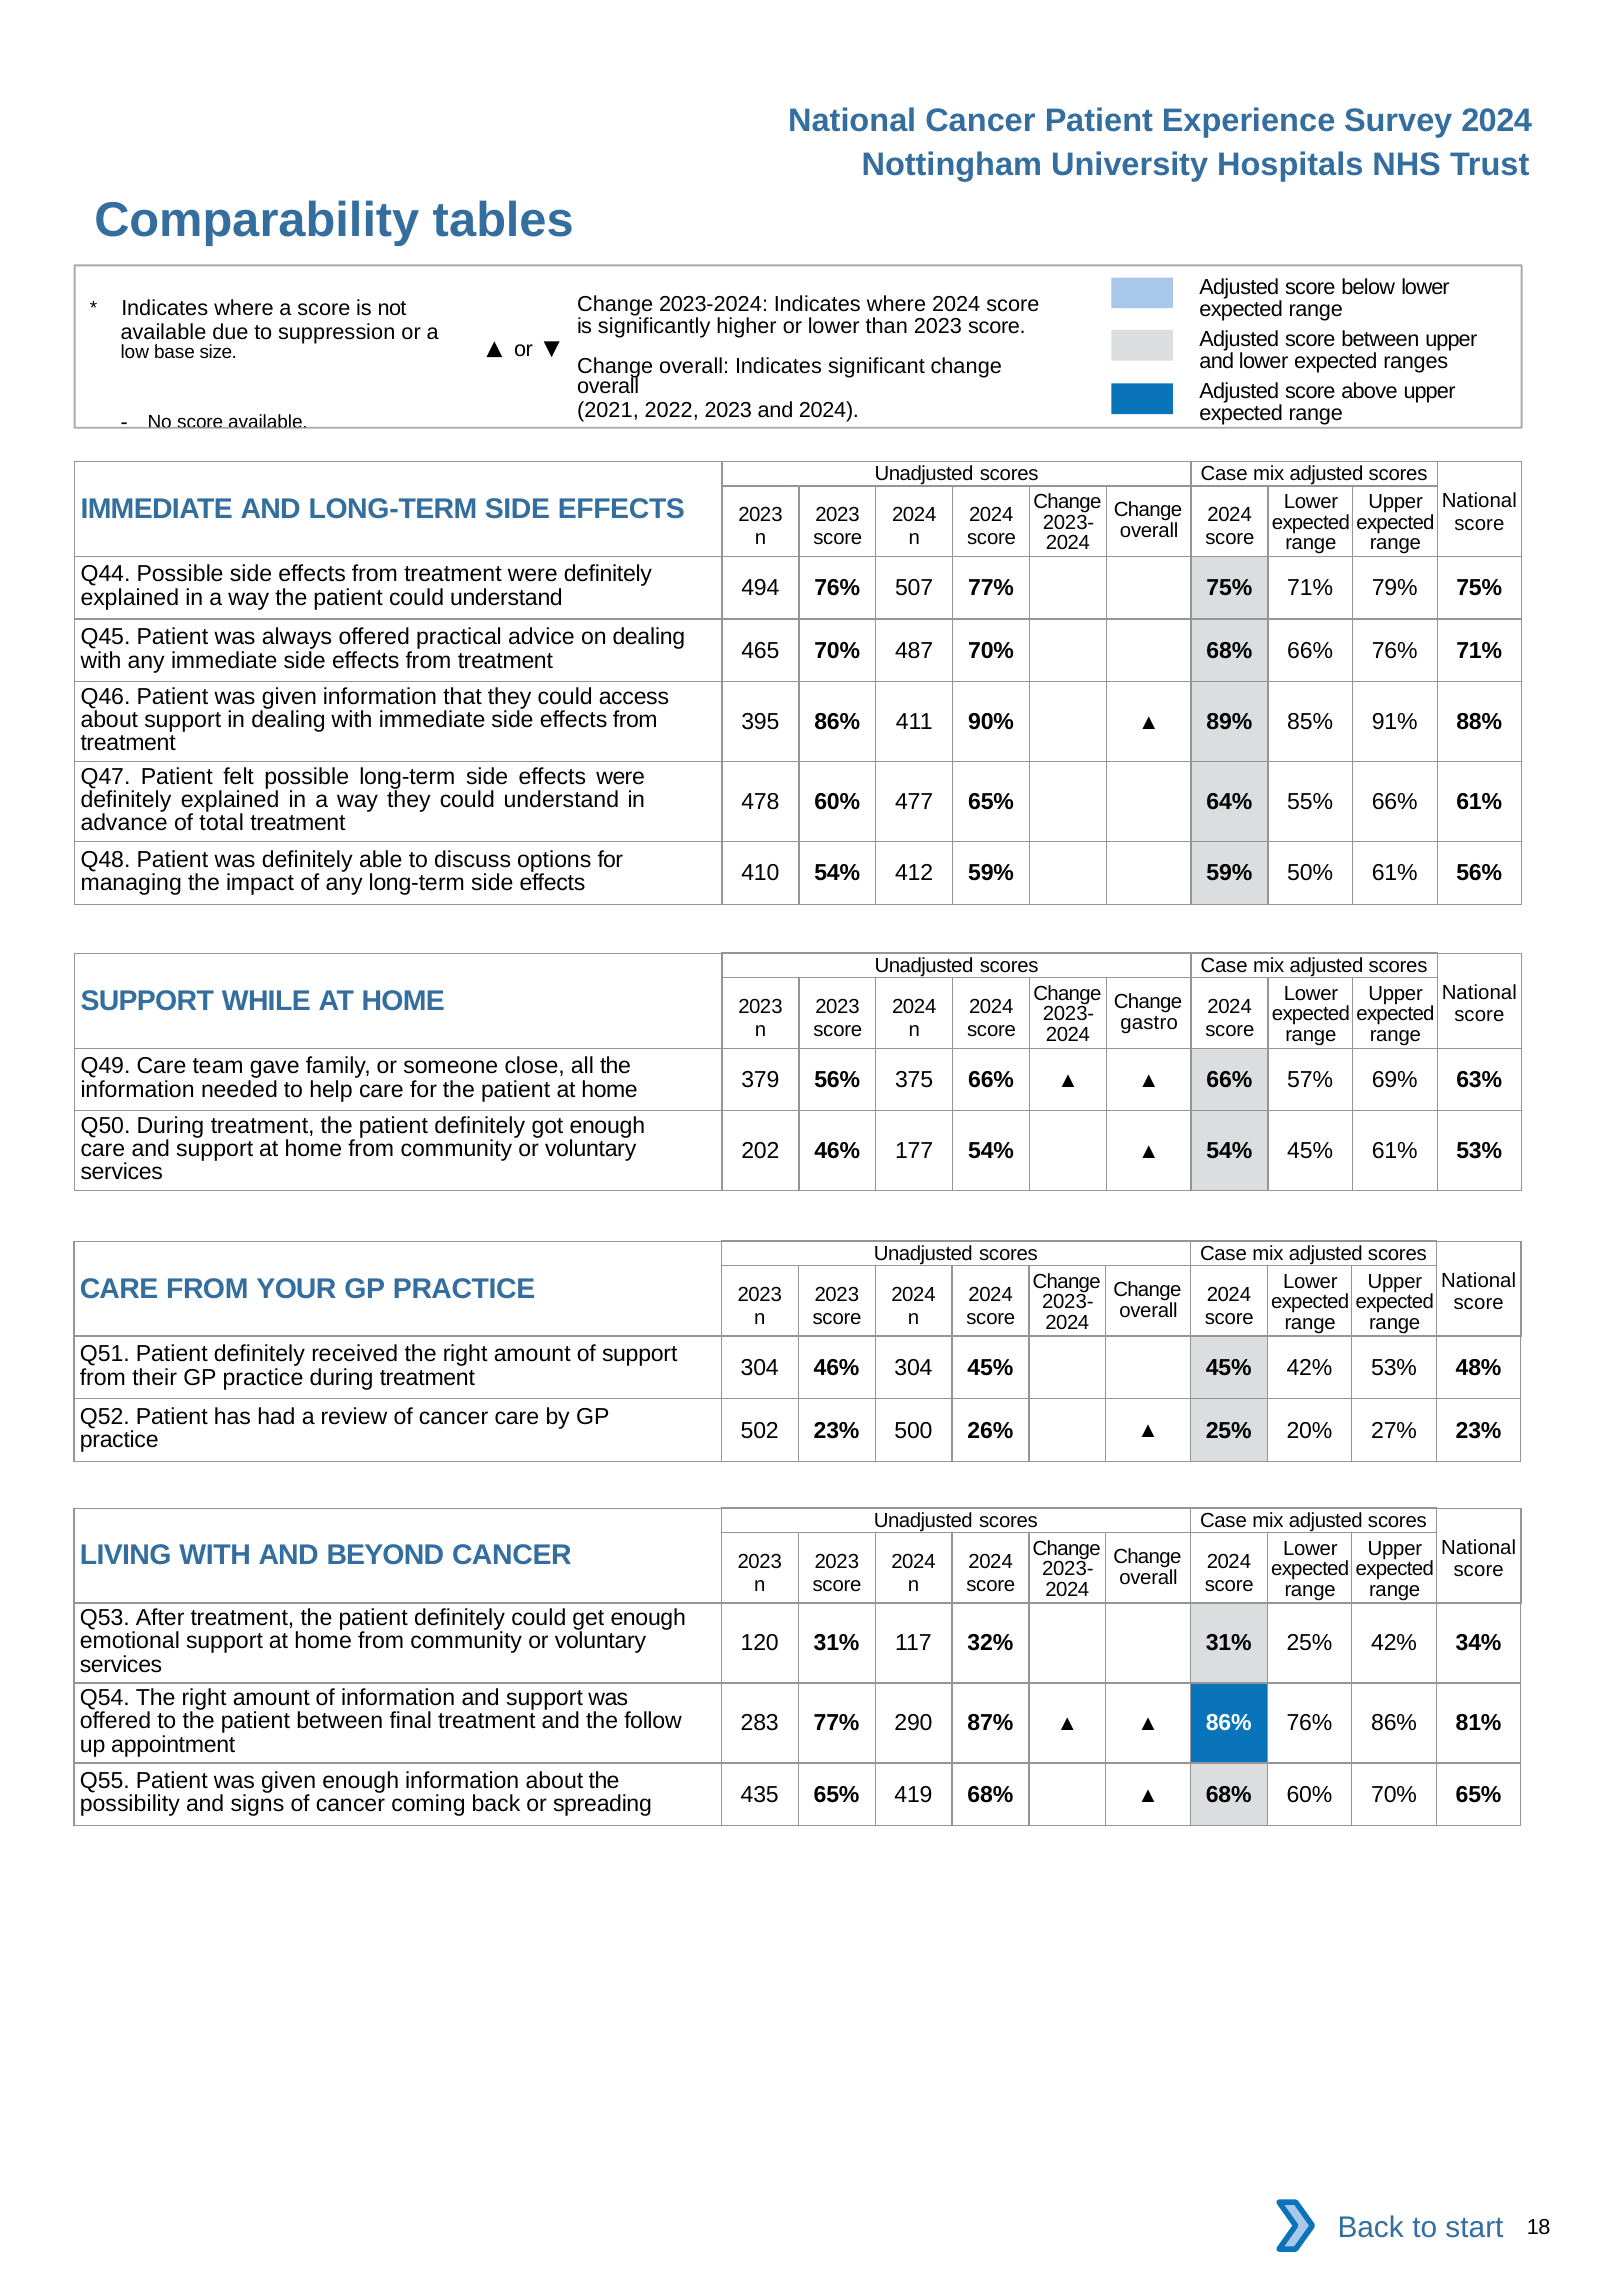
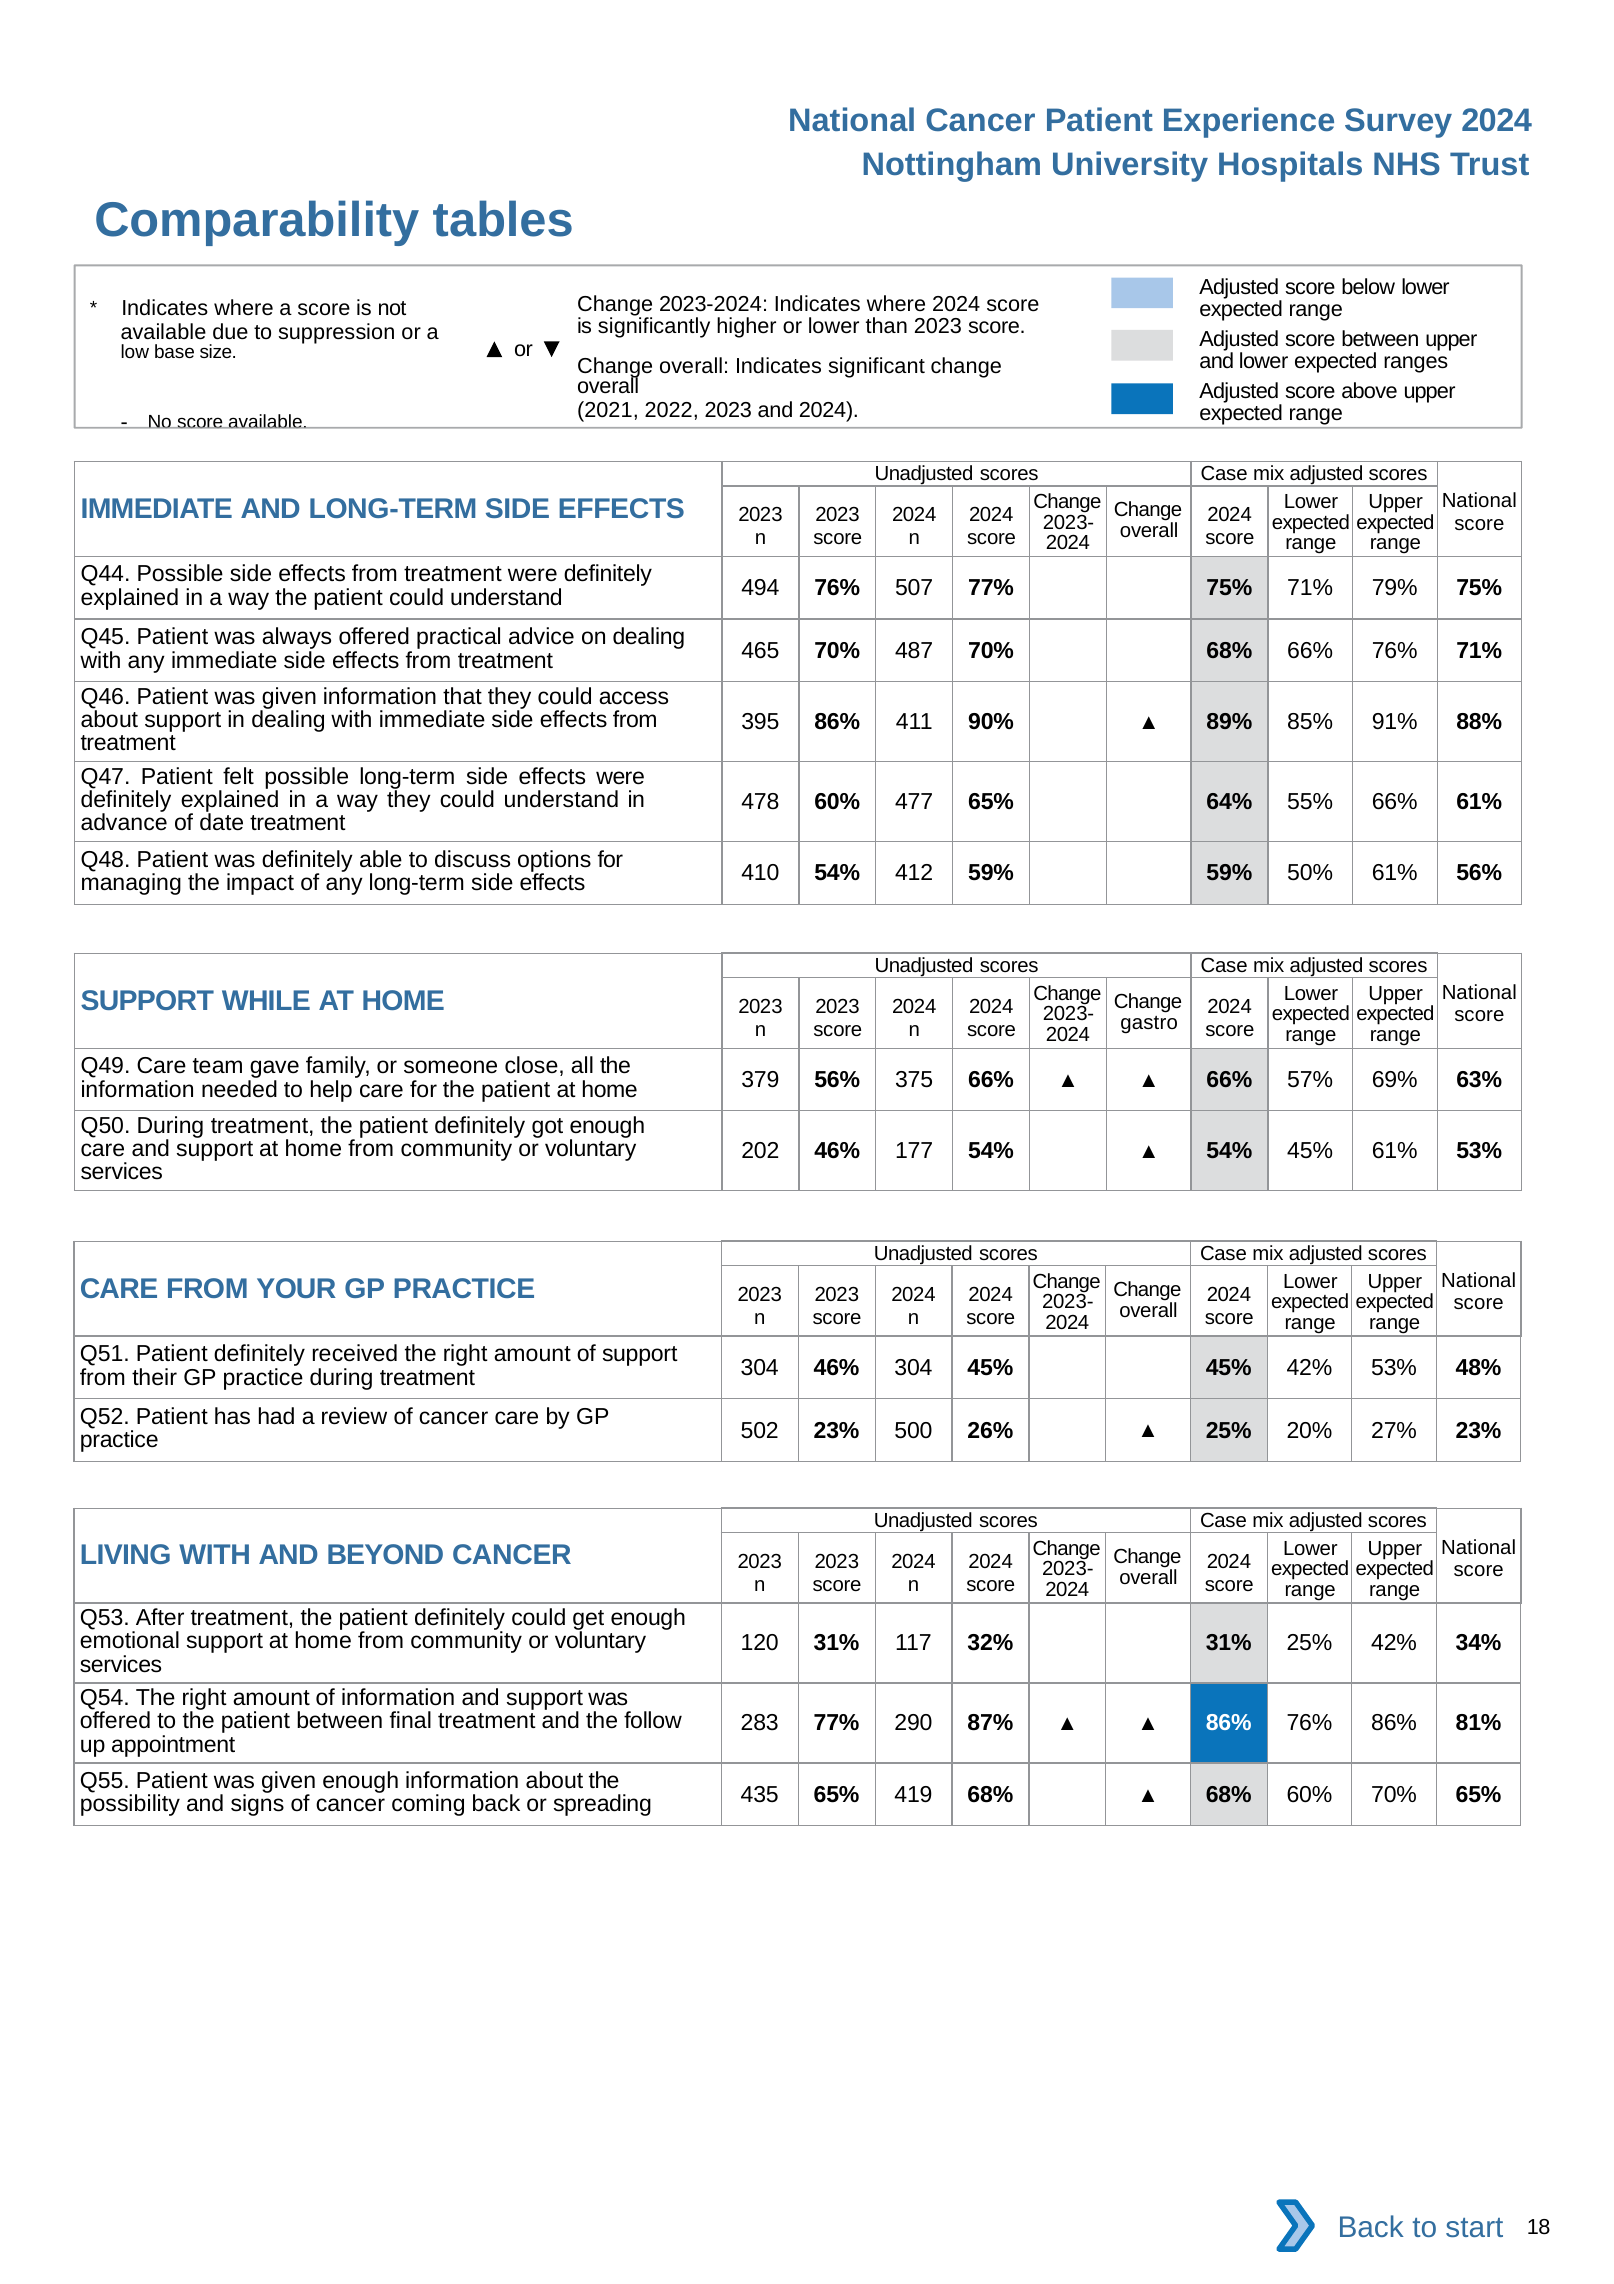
total: total -> date (222, 823)
